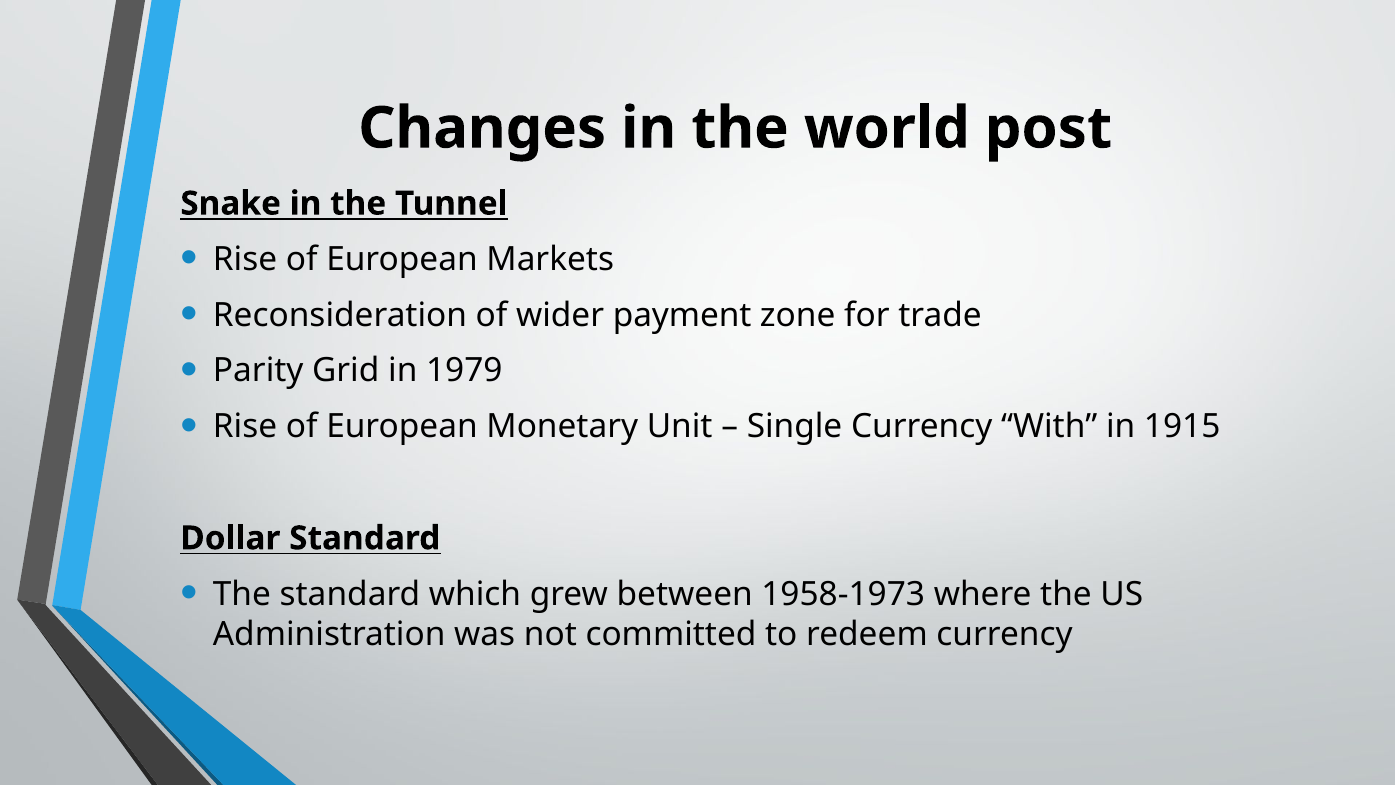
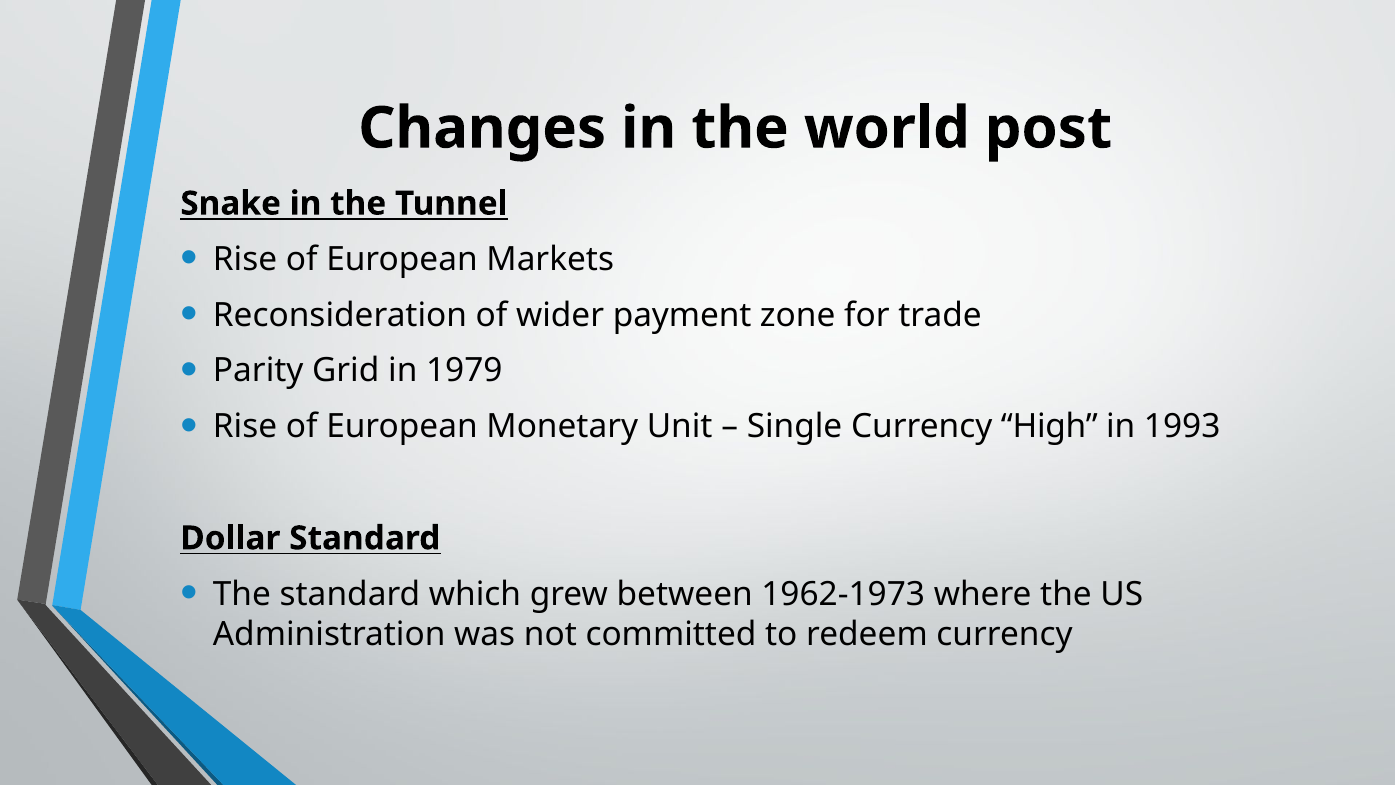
With: With -> High (1049, 427)
1915: 1915 -> 1993 (1182, 427)
1958-1973: 1958-1973 -> 1962-1973 (843, 594)
